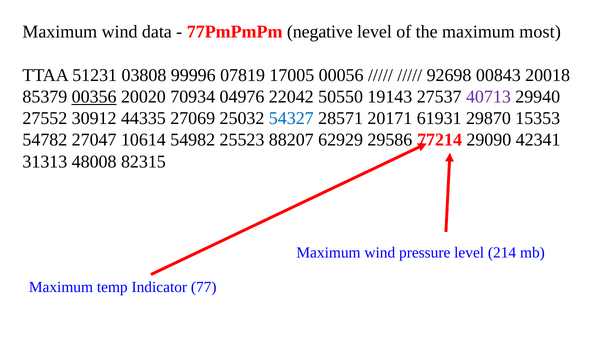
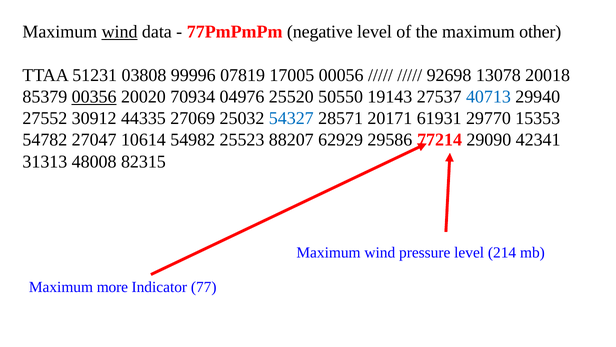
wind underline: none -> present (120, 32)
most: most -> other (540, 32)
00843: 00843 -> 13078 (498, 75)
22042: 22042 -> 25520 (291, 97)
40713 colour: purple -> blue (488, 97)
29870: 29870 -> 29770 (488, 118)
temp: temp -> more (112, 287)
